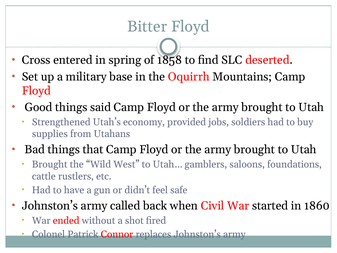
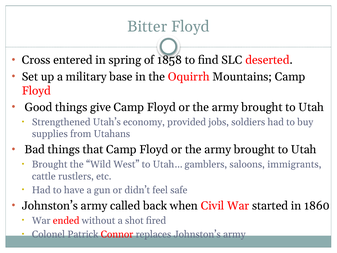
said: said -> give (101, 107)
foundations: foundations -> immigrants (294, 164)
